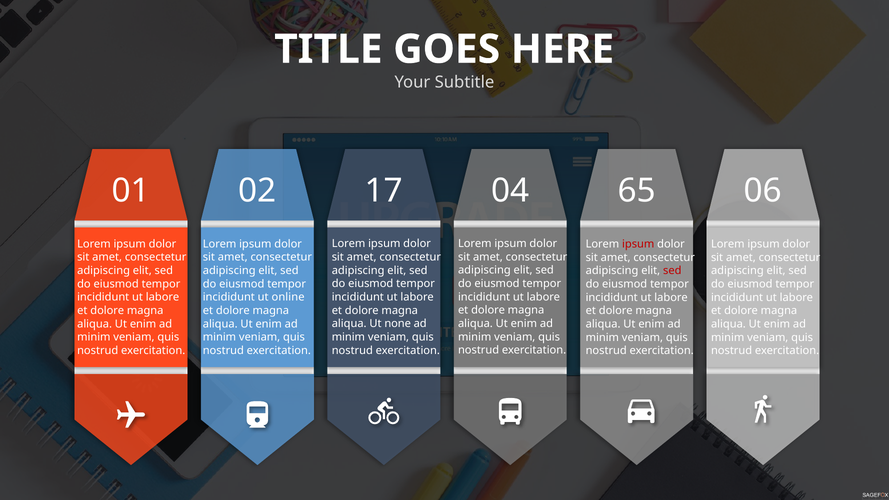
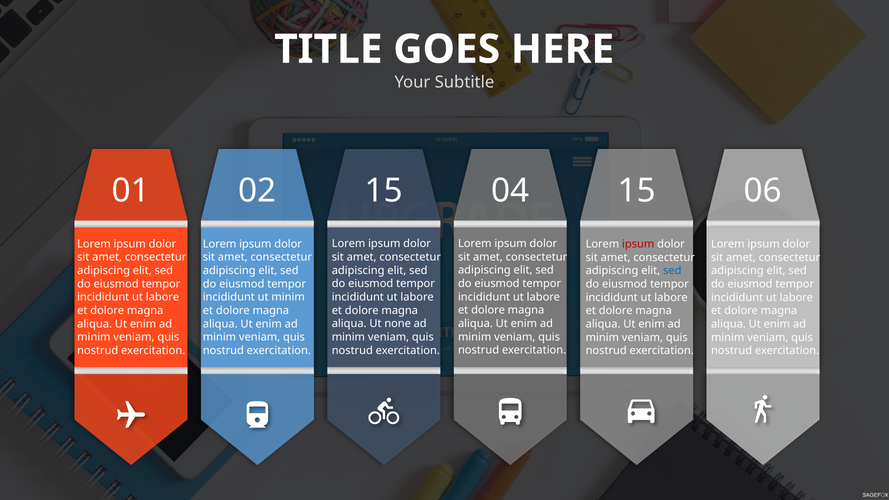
02 17: 17 -> 15 (384, 191)
04 65: 65 -> 15 (637, 191)
sed colour: red -> blue (672, 271)
ut online: online -> minim (288, 297)
